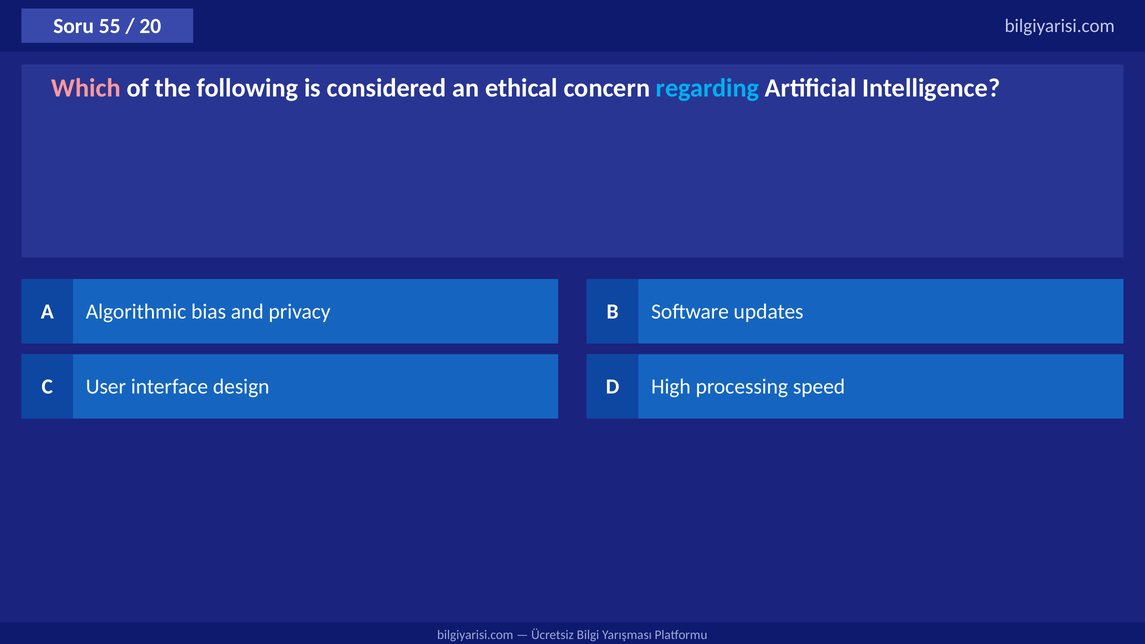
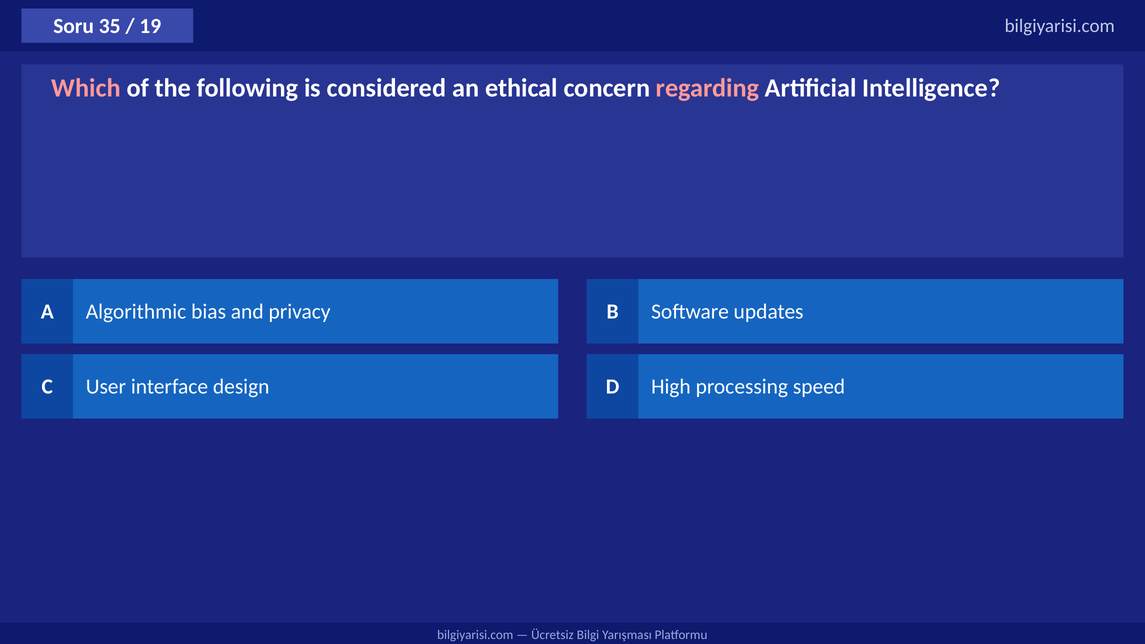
55: 55 -> 35 (110, 26)
20: 20 -> 19 (150, 26)
regarding colour: light blue -> pink (707, 88)
